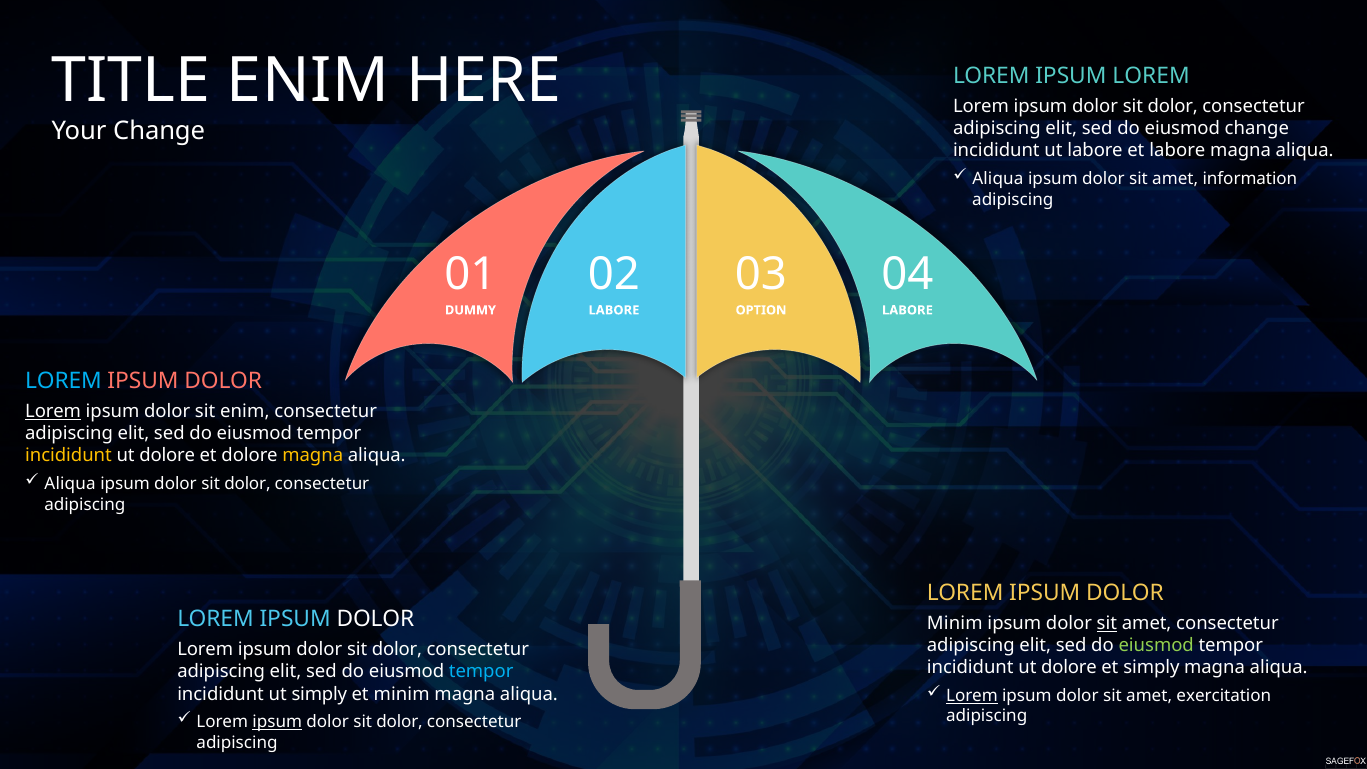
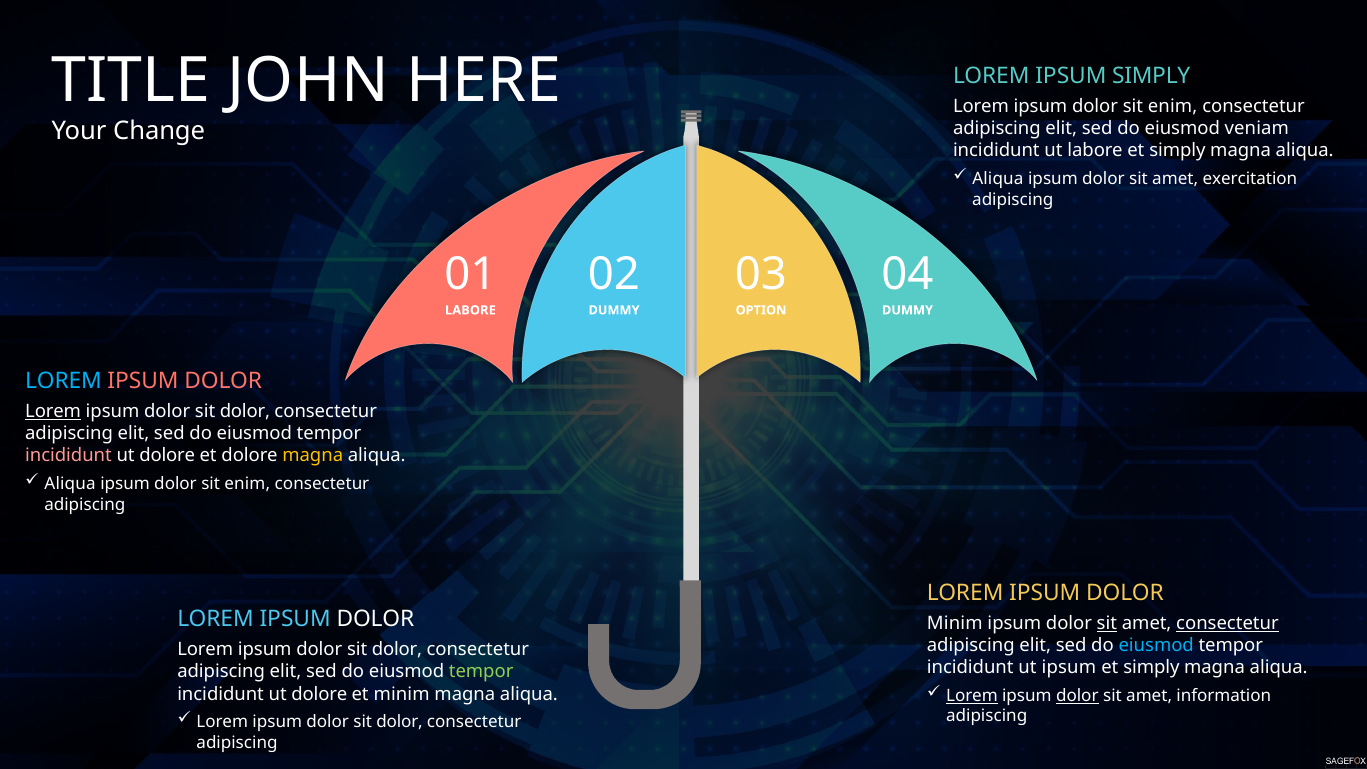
TITLE ENIM: ENIM -> JOHN (308, 81)
IPSUM LOREM: LOREM -> SIMPLY (1151, 76)
dolor: dolor -> enim (1173, 106)
eiusmod change: change -> veniam (1257, 129)
labore et labore: labore -> simply (1177, 151)
information: information -> exercitation (1250, 179)
DUMMY: DUMMY -> LABORE (470, 310)
LABORE: LABORE -> DUMMY (614, 310)
LABORE: LABORE -> DUMMY (908, 310)
enim: enim -> dolor (245, 411)
incididunt colour: yellow -> pink (68, 456)
dolor: dolor -> enim (247, 484)
consectetur underline: none -> present (1227, 623)
eiusmod colour: light green -> light blue (1156, 645)
dolore: dolore -> ipsum (1069, 668)
tempor colour: light blue -> light green (481, 672)
dolor underline: none -> present (1077, 696)
exercitation: exercitation -> information (1224, 696)
simply: simply -> dolore (319, 694)
ipsum underline: present -> none (277, 722)
